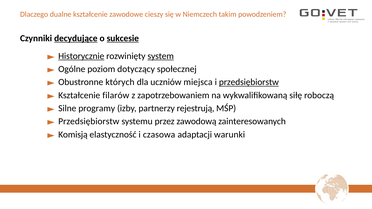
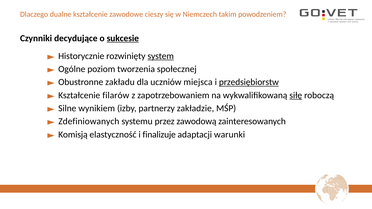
decydujące underline: present -> none (76, 38)
Historycznie underline: present -> none (81, 56)
dotyczący: dotyczący -> tworzenia (136, 69)
których: których -> zakładu (120, 82)
siłę underline: none -> present (296, 95)
programy: programy -> wynikiem (97, 108)
rejestrują: rejestrują -> zakładzie (195, 108)
Przedsiębiorstw: Przedsiębiorstw -> Zdefiniowanych (89, 122)
czasowa: czasowa -> finalizuje (159, 135)
